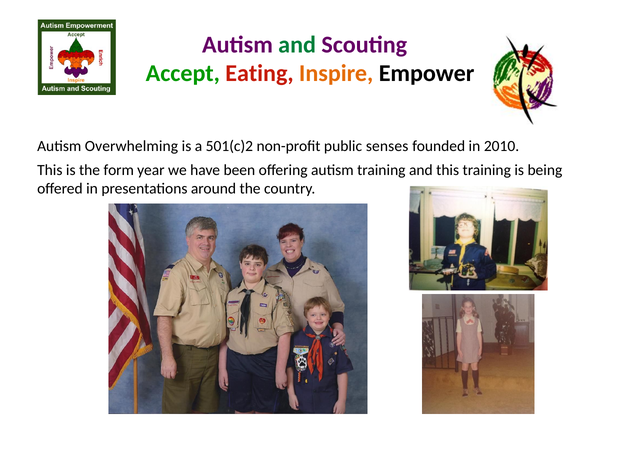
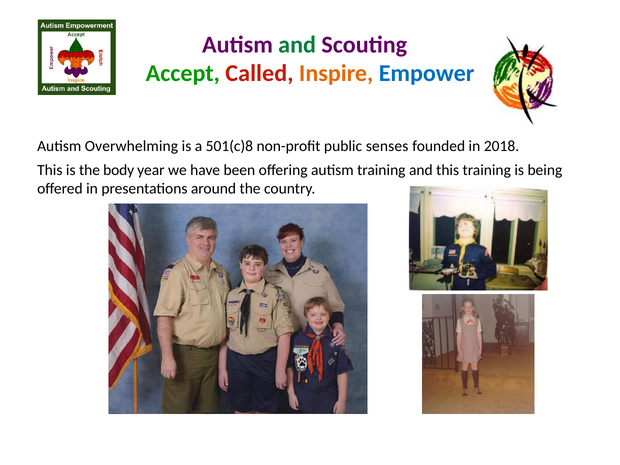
Eating: Eating -> Called (259, 74)
Empower colour: black -> blue (427, 74)
501(c)2: 501(c)2 -> 501(c)8 (229, 146)
2010: 2010 -> 2018 (502, 146)
form: form -> body (119, 170)
